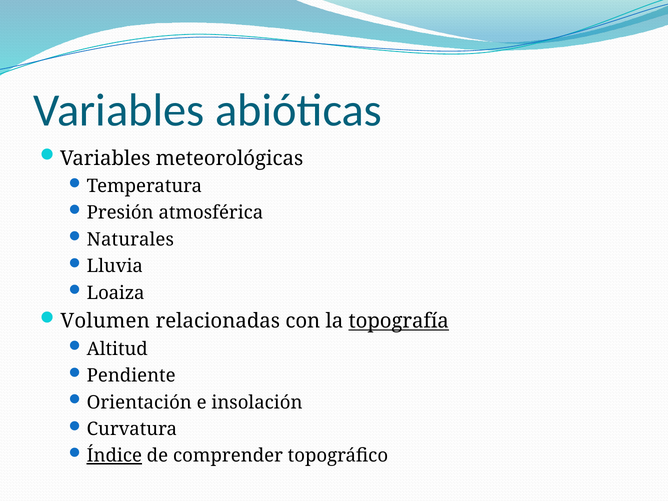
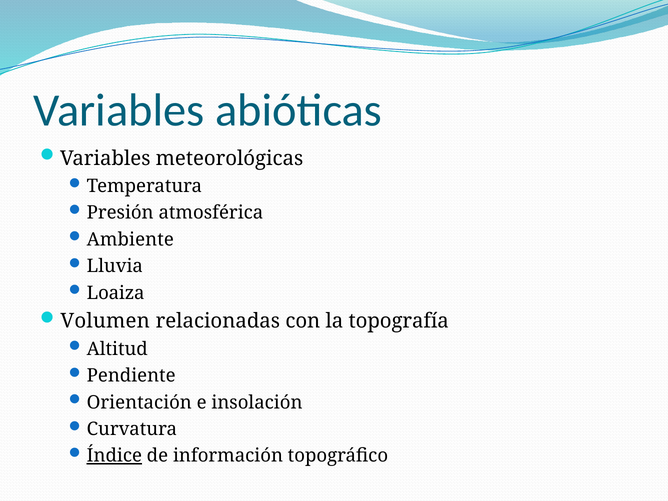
Naturales: Naturales -> Ambiente (130, 239)
topografía underline: present -> none (399, 321)
comprender: comprender -> información (228, 456)
